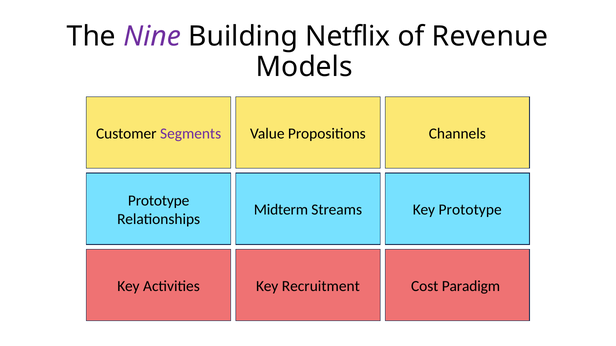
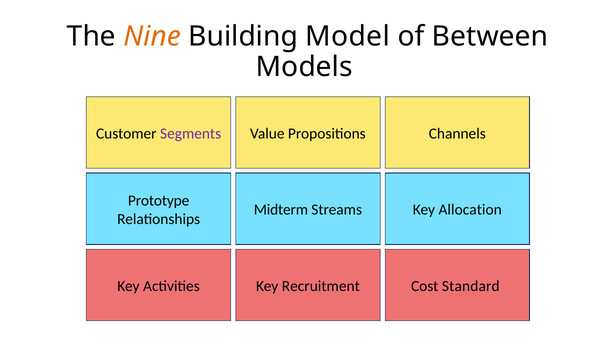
Nine colour: purple -> orange (152, 37)
Netflix: Netflix -> Model (348, 37)
Revenue: Revenue -> Between (490, 37)
Key Prototype: Prototype -> Allocation (470, 210)
Paradigm: Paradigm -> Standard (471, 286)
